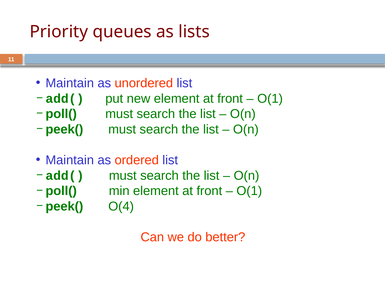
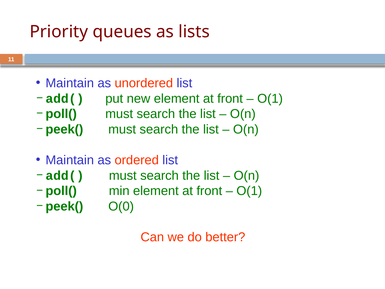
O(4: O(4 -> O(0 (121, 206)
